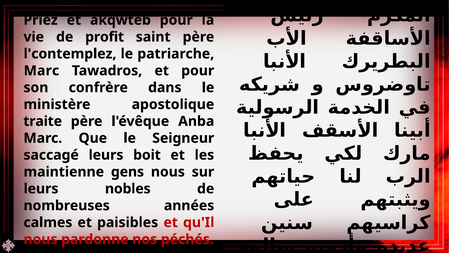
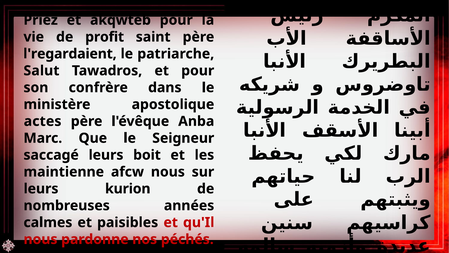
l'contemplez: l'contemplez -> l'regardaient (70, 54)
Marc: Marc -> Salut (41, 71)
traite: traite -> actes (43, 121)
gens: gens -> afcw (127, 172)
nobles: nobles -> kurion (128, 188)
